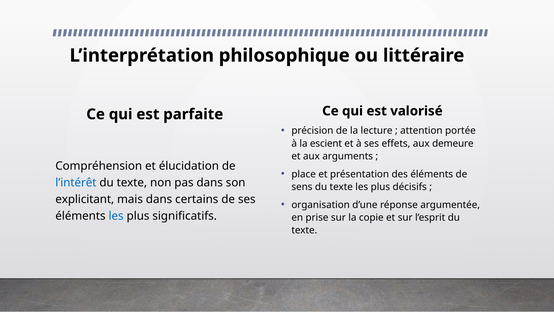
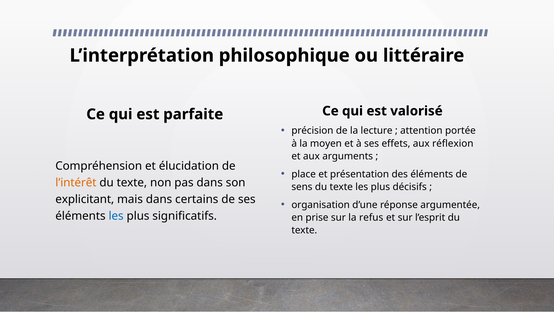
escient: escient -> moyen (326, 143)
demeure: demeure -> réflexion (453, 143)
l’intérêt colour: blue -> orange (76, 182)
copie: copie -> refus (371, 217)
